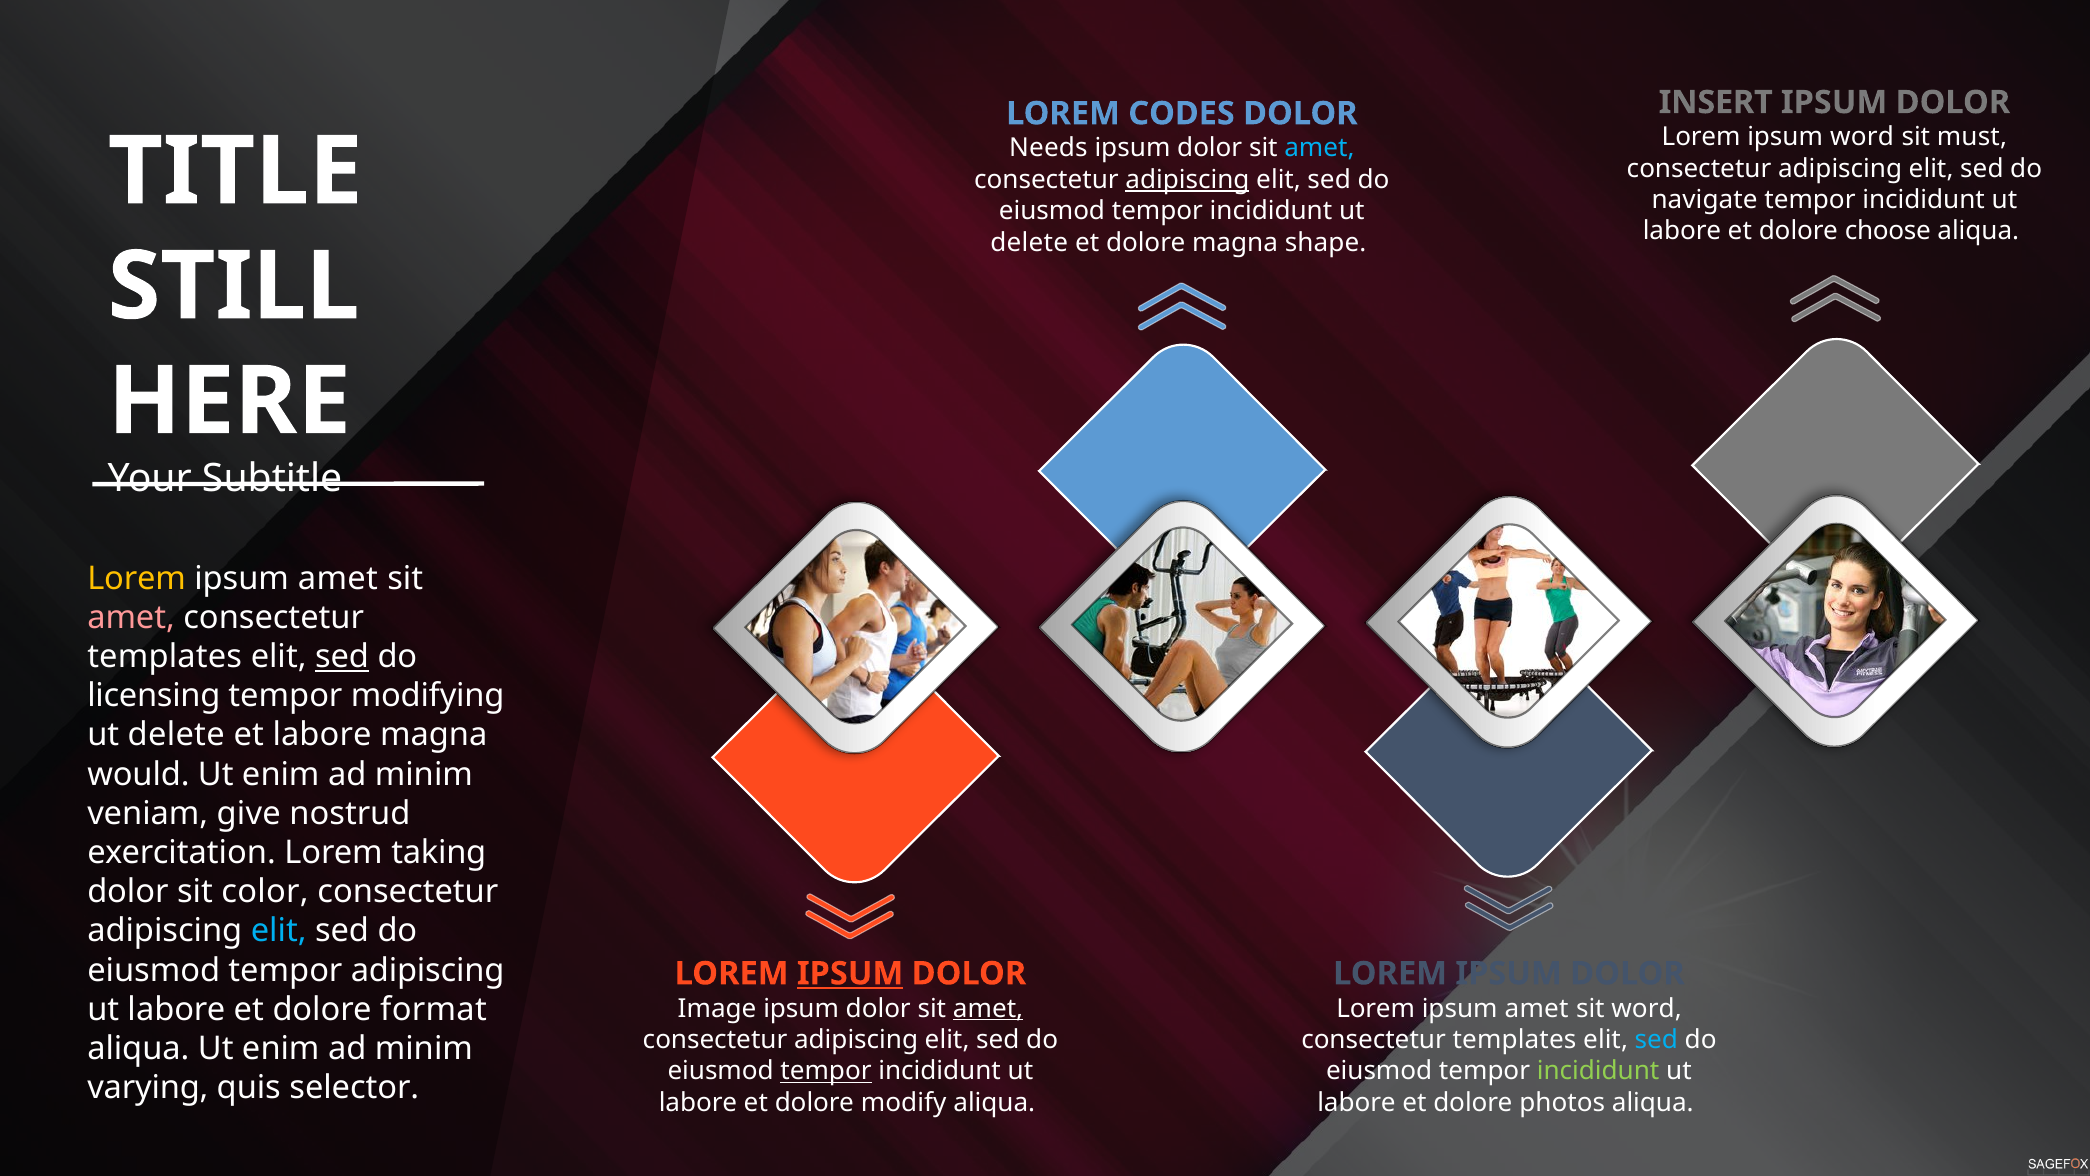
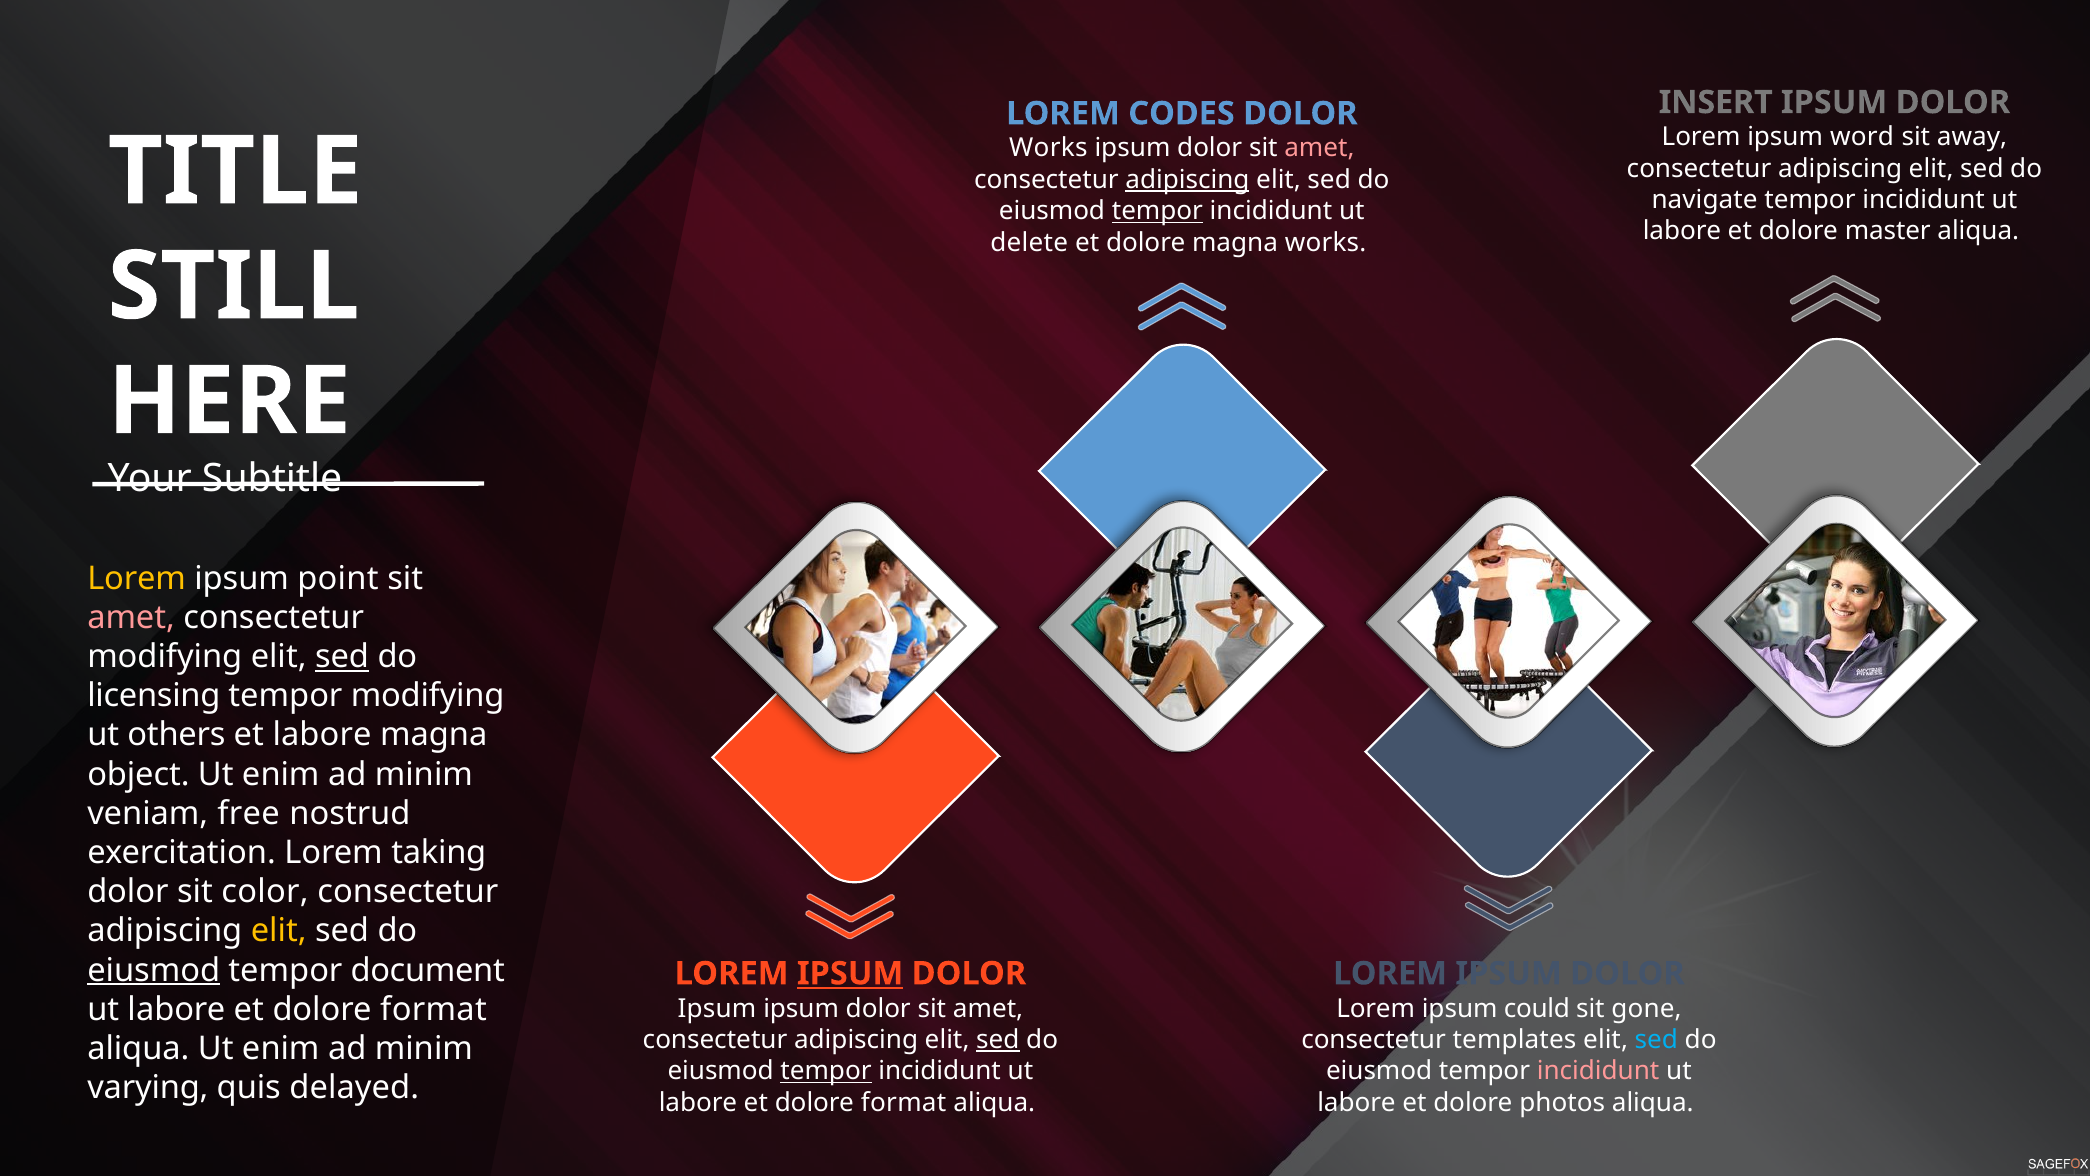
must: must -> away (1972, 137)
Needs: Needs -> Works (1048, 148)
amet colour: light blue -> pink (1319, 148)
tempor underline: none -> present (1157, 211)
choose: choose -> master (1888, 231)
magna shape: shape -> works (1326, 242)
amet: amet -> point (338, 578)
templates: templates -> modifying (165, 657)
delete: delete -> others (176, 735)
would: would -> object (138, 774)
give: give -> free (249, 813)
elit colour: light blue -> yellow (279, 931)
eiusmod underline: none -> present (154, 970)
tempor adipiscing: adipiscing -> document (428, 970)
Image: Image -> Ipsum (717, 1008)
amet underline: present -> none (988, 1008)
amet: amet -> could (1537, 1008)
sit word: word -> gone (1647, 1008)
sed underline: none -> present (998, 1039)
incididunt colour: light green -> pink (1598, 1071)
selector: selector -> delayed (354, 1088)
modify: modify -> format (904, 1102)
